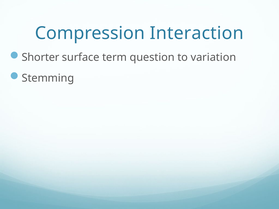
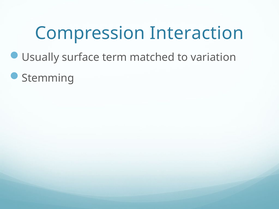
Shorter: Shorter -> Usually (40, 57)
question: question -> matched (152, 57)
